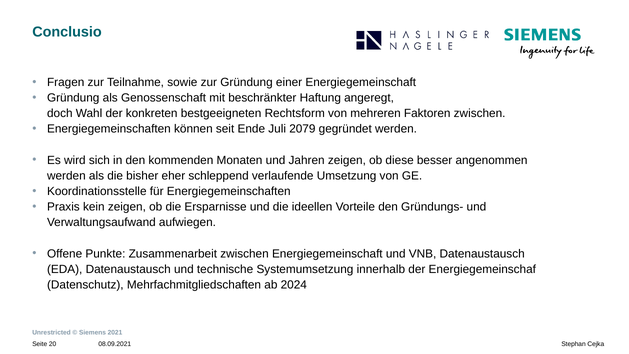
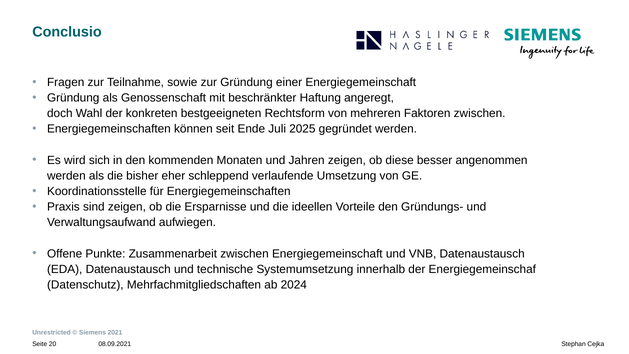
2079: 2079 -> 2025 (302, 129)
kein: kein -> sind (94, 207)
